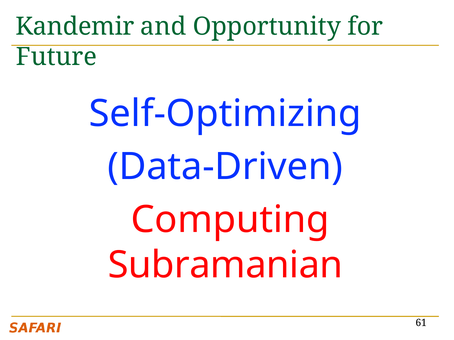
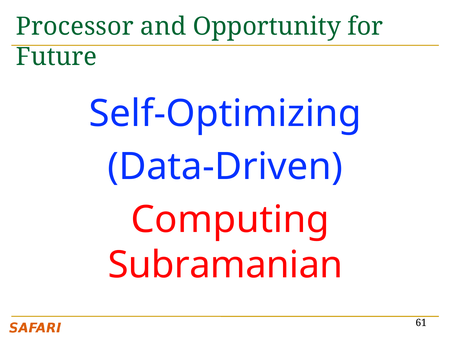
Kandemir: Kandemir -> Processor (75, 27)
